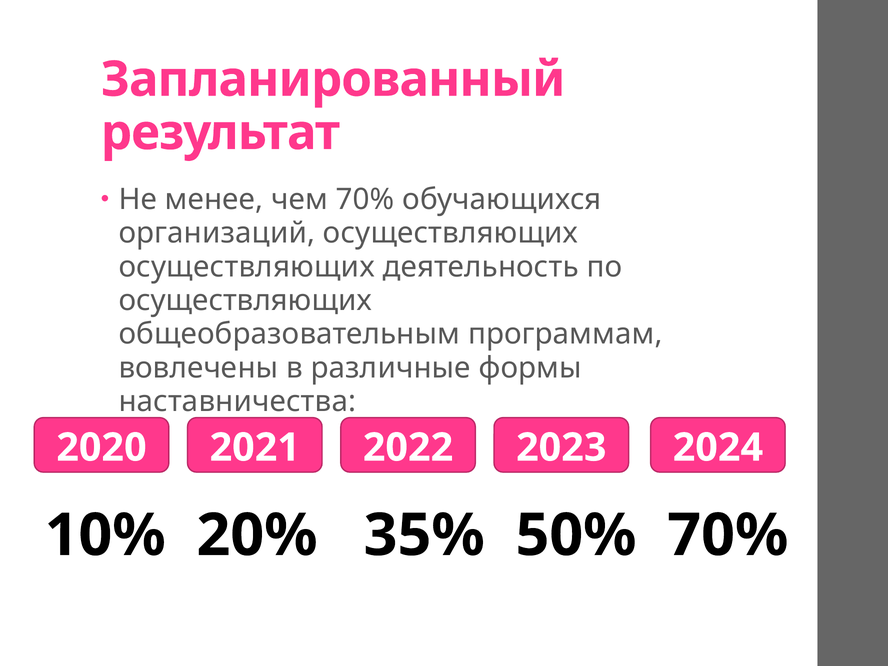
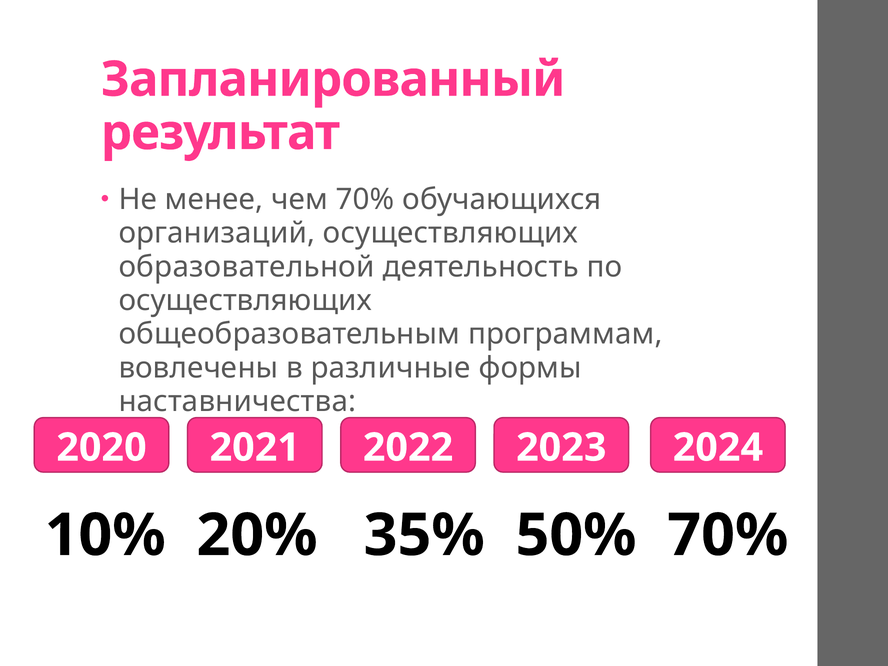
осуществляющих: осуществляющих -> образовательной (247, 267)
